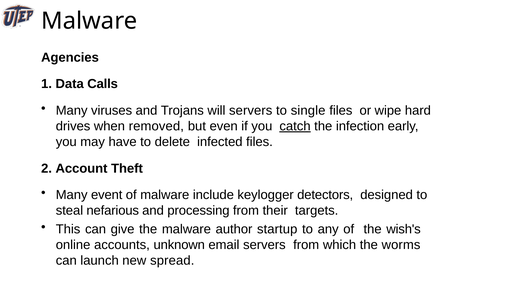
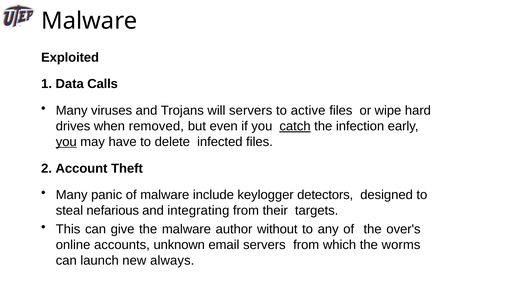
Agencies: Agencies -> Exploited (70, 57)
single: single -> active (308, 111)
you underline: none -> present (66, 142)
event: event -> panic (107, 195)
processing: processing -> integrating (198, 211)
startup: startup -> without (277, 229)
wish's: wish's -> over's (403, 229)
spread: spread -> always (172, 261)
